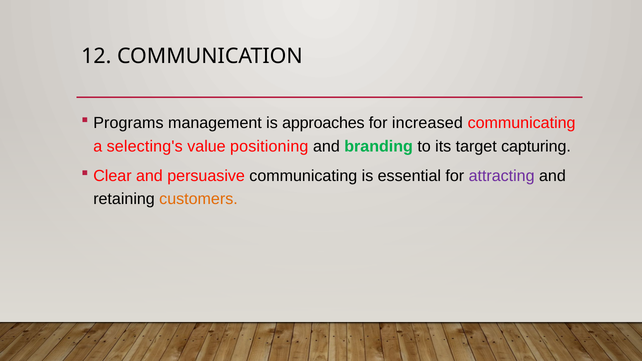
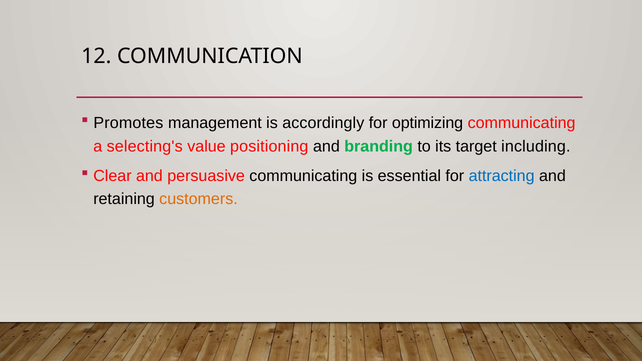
Programs: Programs -> Promotes (128, 123)
approaches: approaches -> accordingly (323, 123)
increased: increased -> optimizing (428, 123)
capturing: capturing -> including (536, 146)
attracting colour: purple -> blue (502, 176)
